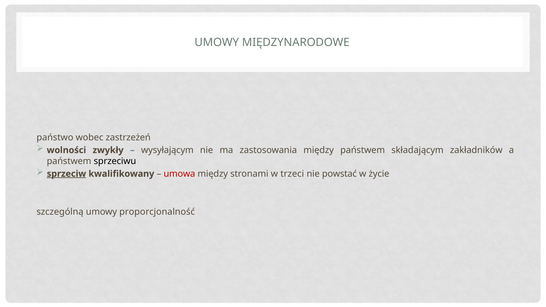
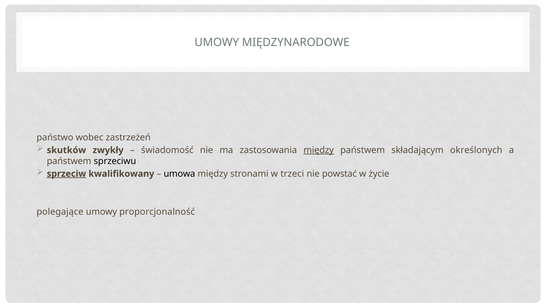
wolności: wolności -> skutków (66, 150)
wysyłającym: wysyłającym -> świadomość (167, 150)
między underline: none -> present (319, 150)
zakładników: zakładników -> określonych (476, 150)
umowa colour: red -> black (179, 174)
szczególną: szczególną -> polegające (60, 212)
